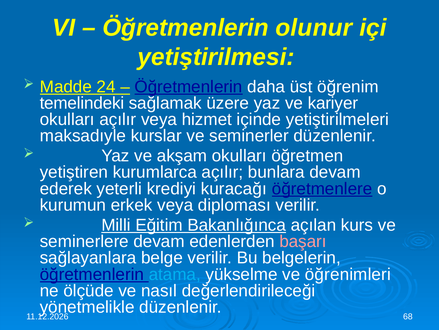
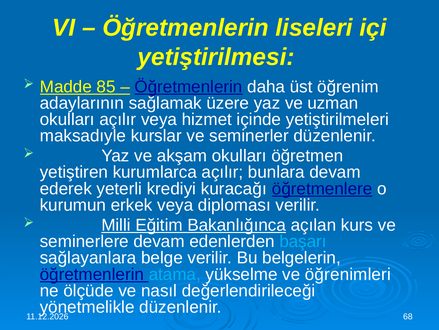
olunur: olunur -> liseleri (314, 28)
24: 24 -> 85 (106, 87)
temelindeki: temelindeki -> adaylarının (82, 103)
kariyer: kariyer -> uzman (333, 103)
başarı colour: pink -> light blue (303, 241)
